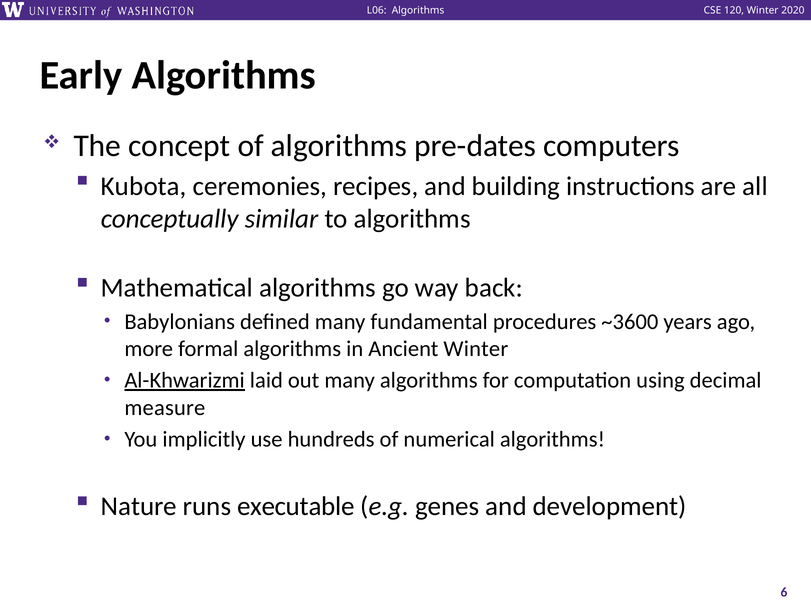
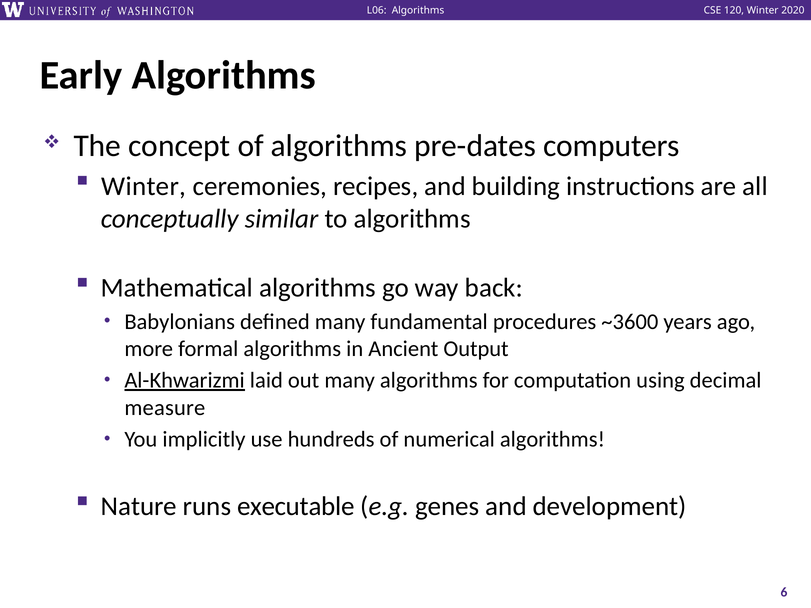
Kubota: Kubota -> Winter (144, 186)
Ancient Winter: Winter -> Output (476, 349)
